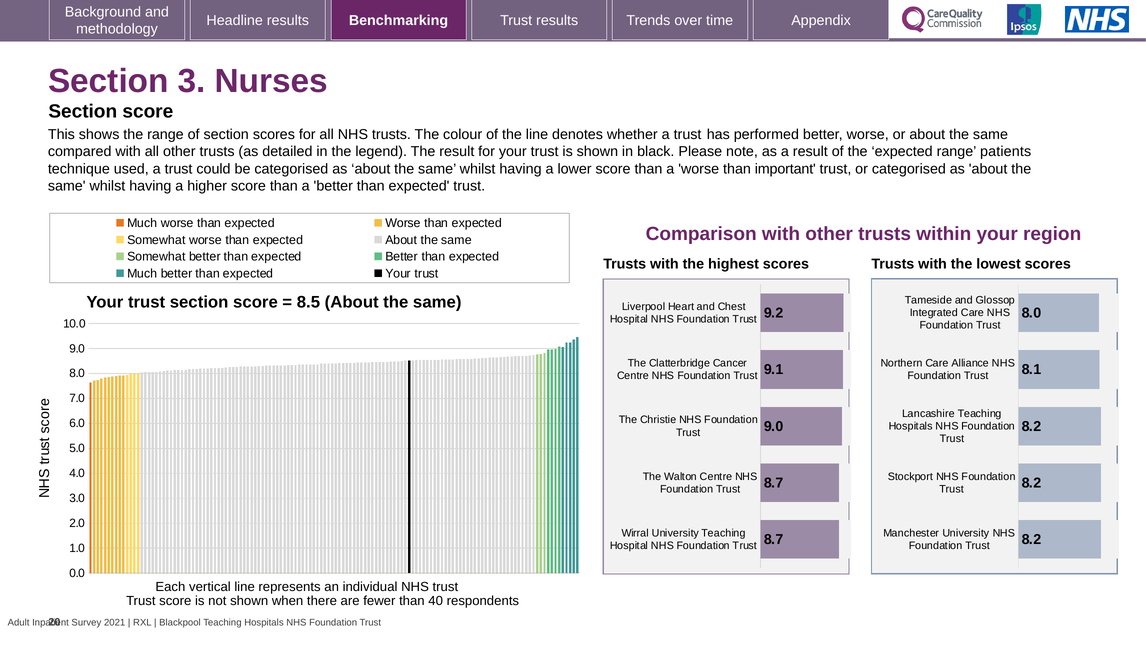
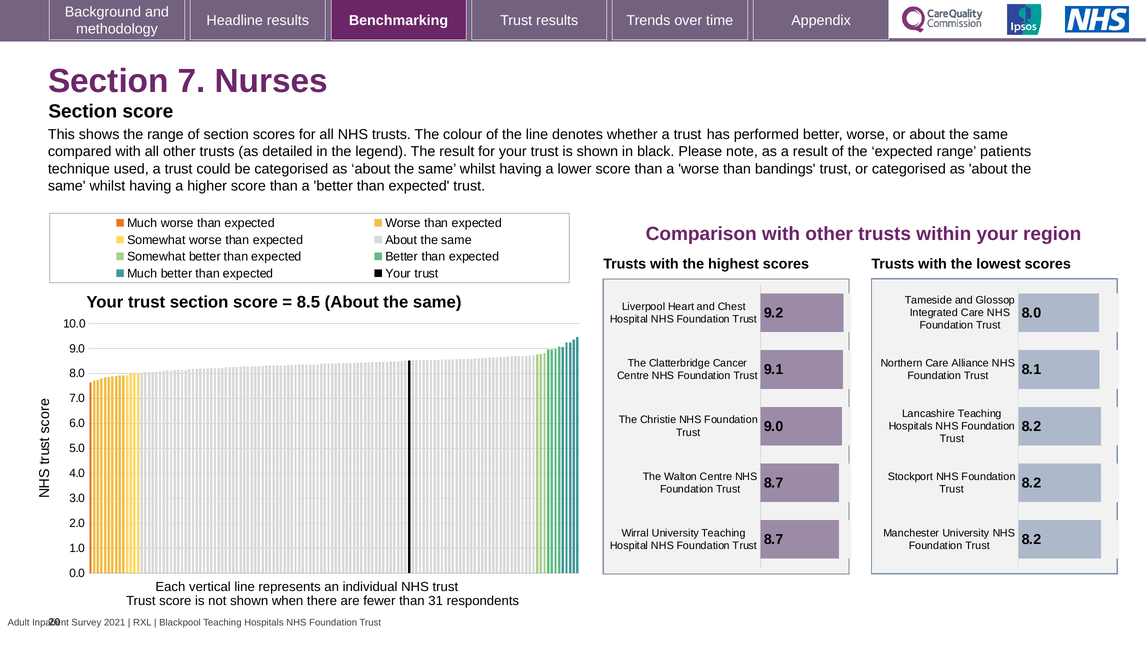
3: 3 -> 7 (192, 81)
important: important -> bandings (785, 169)
40: 40 -> 31 (436, 601)
